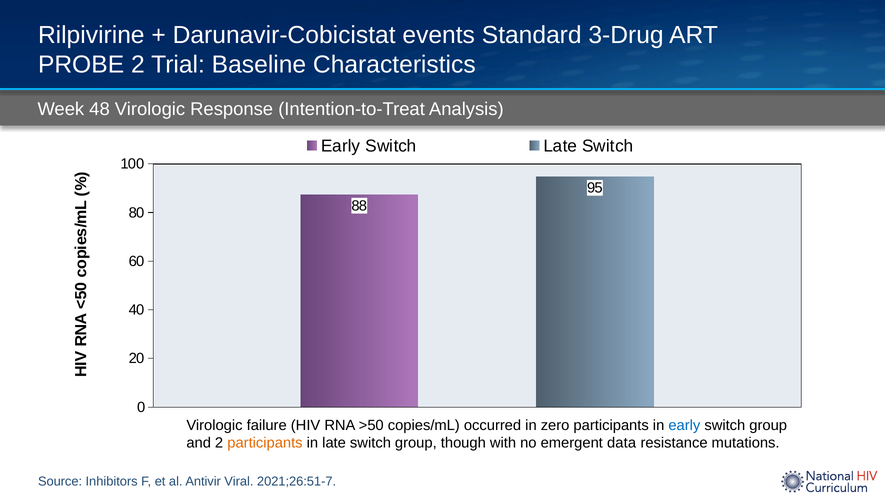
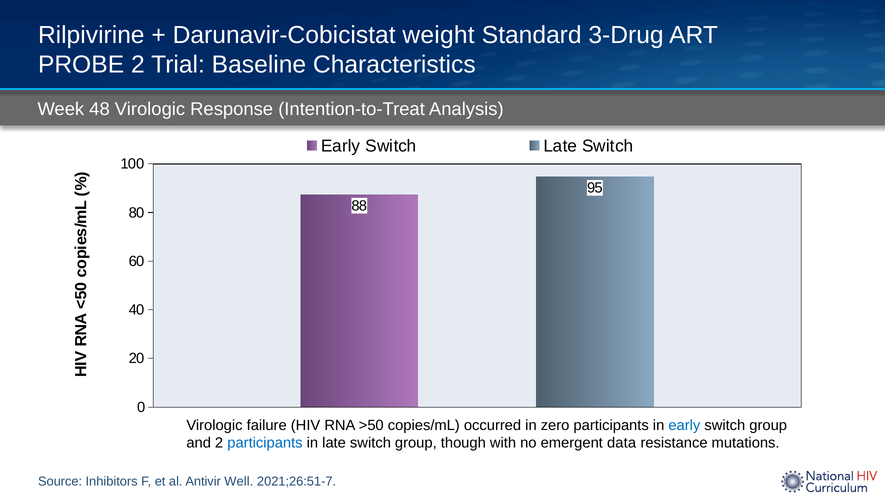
events: events -> weight (439, 35)
participants colour: orange -> blue (265, 443)
Viral: Viral -> Well (239, 482)
